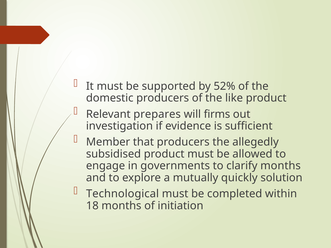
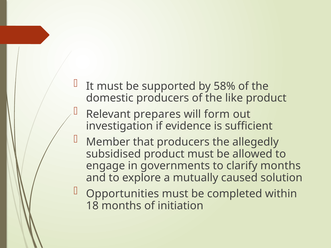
52%: 52% -> 58% (224, 86)
firms: firms -> form (217, 114)
quickly: quickly -> caused (239, 178)
Technological: Technological -> Opportunities (123, 194)
